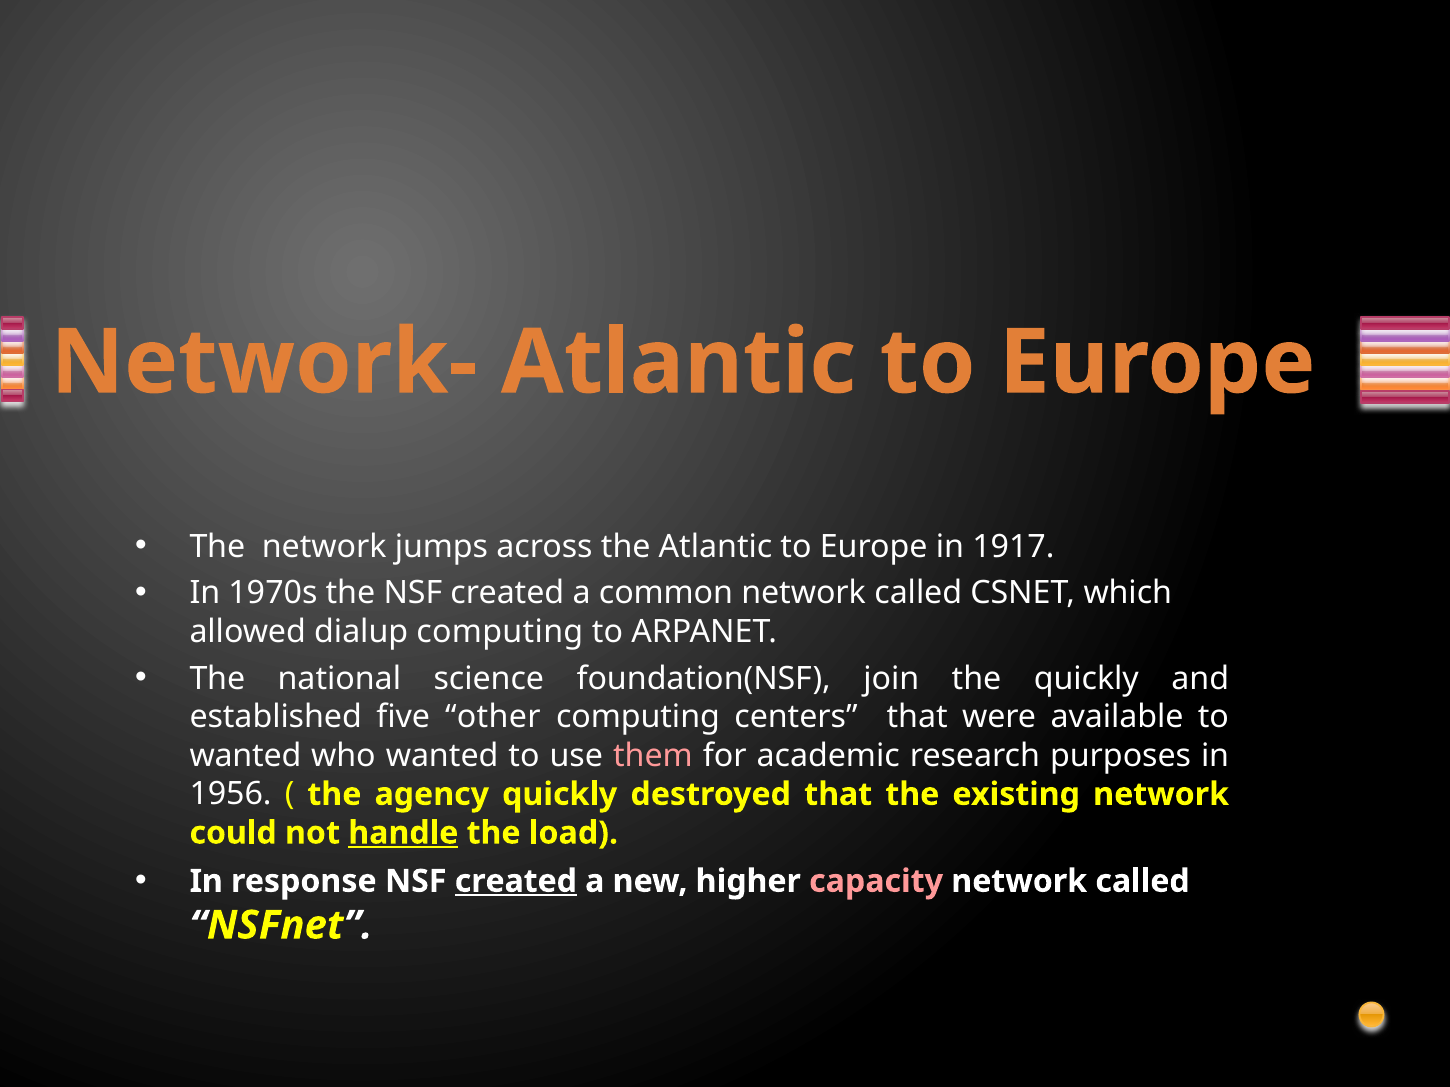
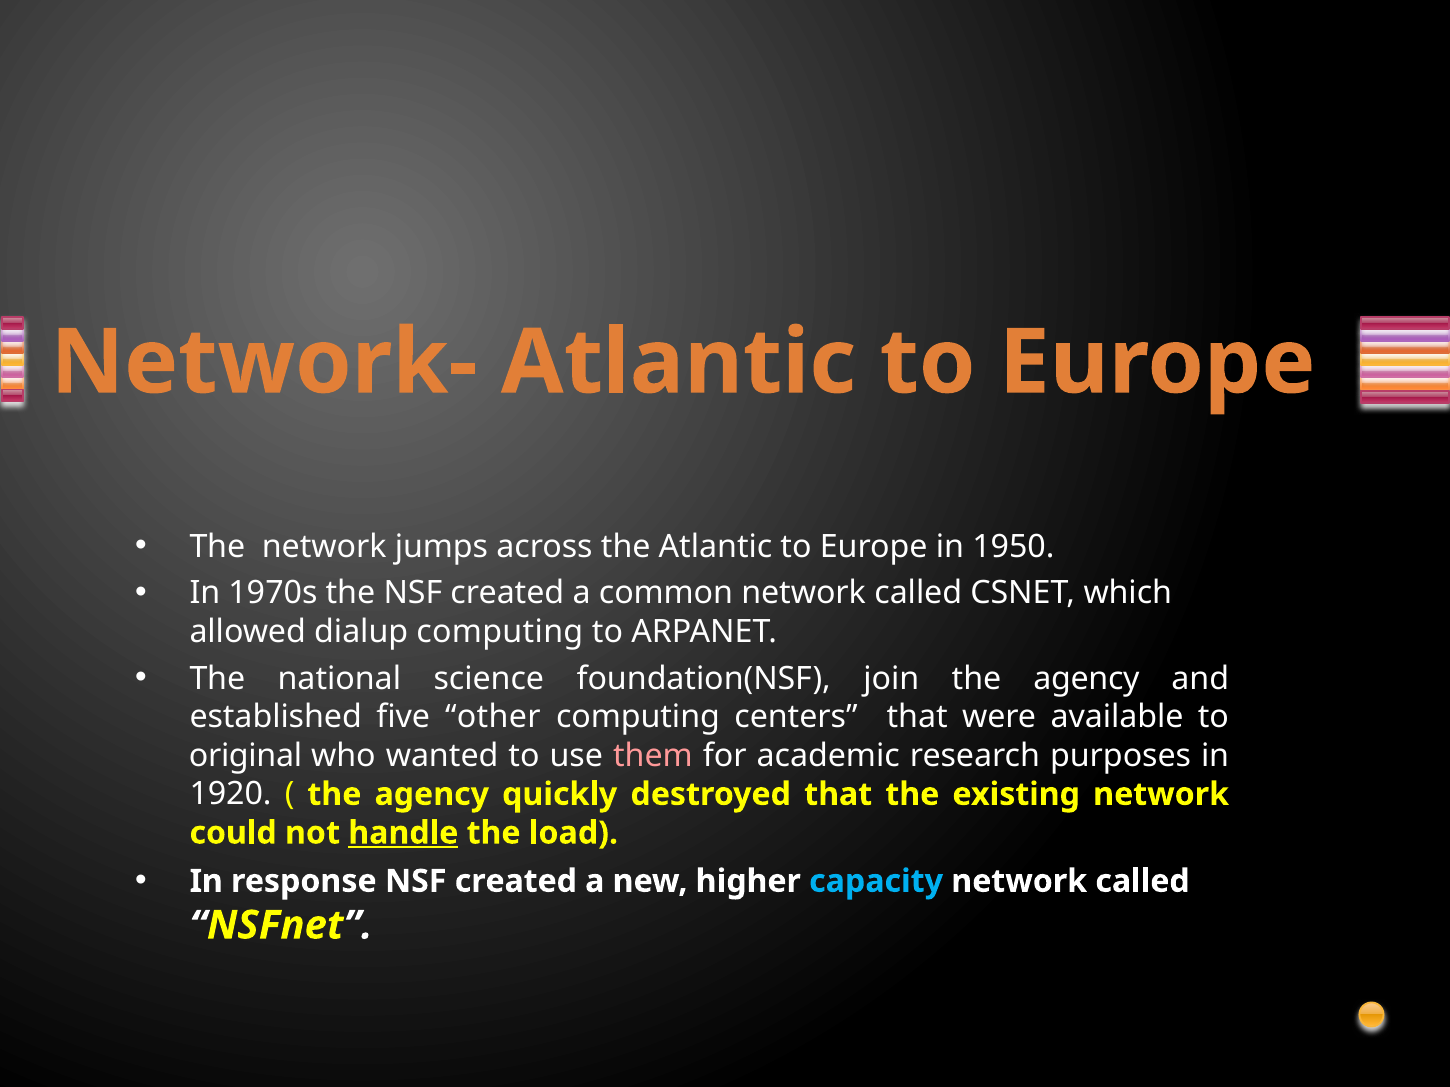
1917: 1917 -> 1950 (1013, 547)
join the quickly: quickly -> agency (1086, 679)
wanted: wanted -> original (245, 756)
1956: 1956 -> 1920 (231, 795)
created underline: present -> none (516, 882)
capacity colour: pink -> light blue (876, 882)
